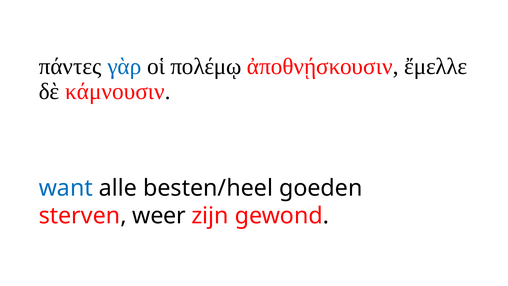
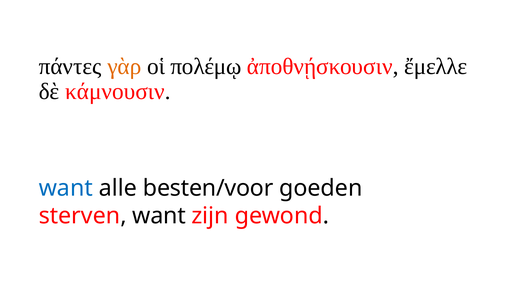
γὰρ colour: blue -> orange (124, 66)
besten/heel: besten/heel -> besten/voor (208, 188)
sterven weer: weer -> want (159, 216)
